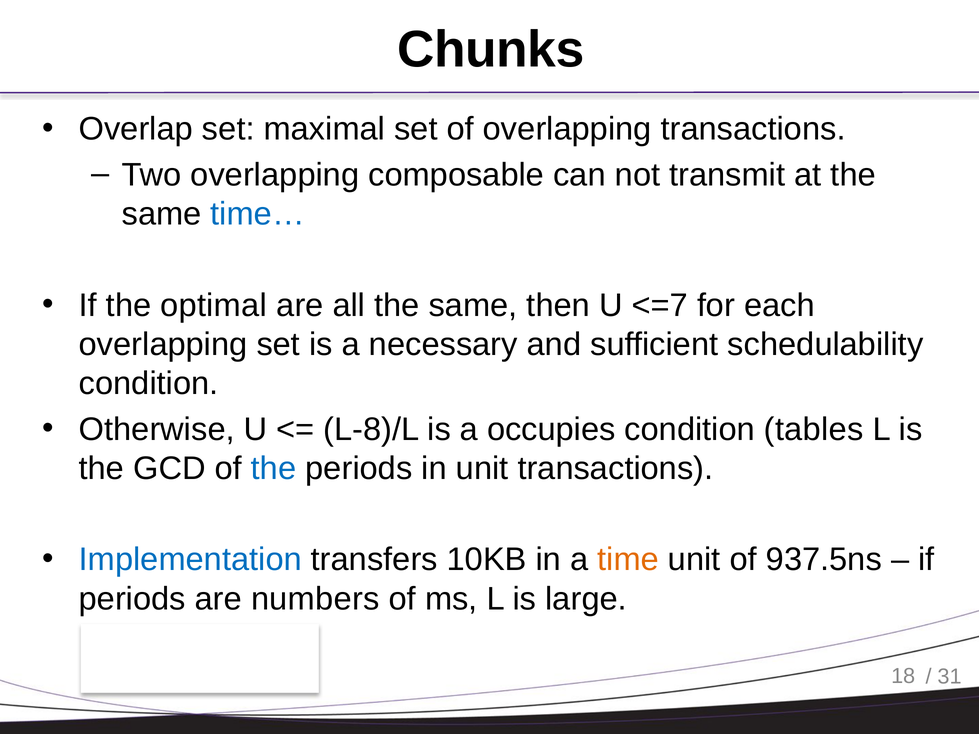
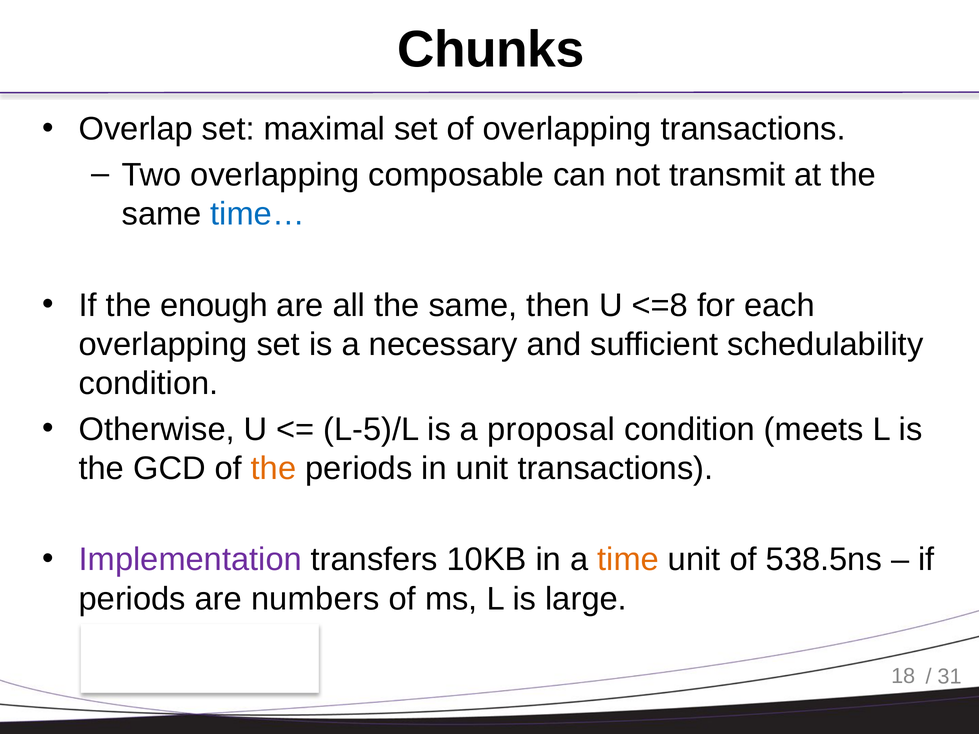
optimal: optimal -> enough (214, 305)
<=7: <=7 -> <=8 (660, 305)
L-8)/L: L-8)/L -> L-5)/L (372, 429)
occupies: occupies -> proposal (551, 429)
tables: tables -> meets (814, 429)
the colour: blue -> orange (274, 469)
Implementation colour: blue -> purple (190, 560)
937.5ns: 937.5ns -> 538.5ns (824, 560)
